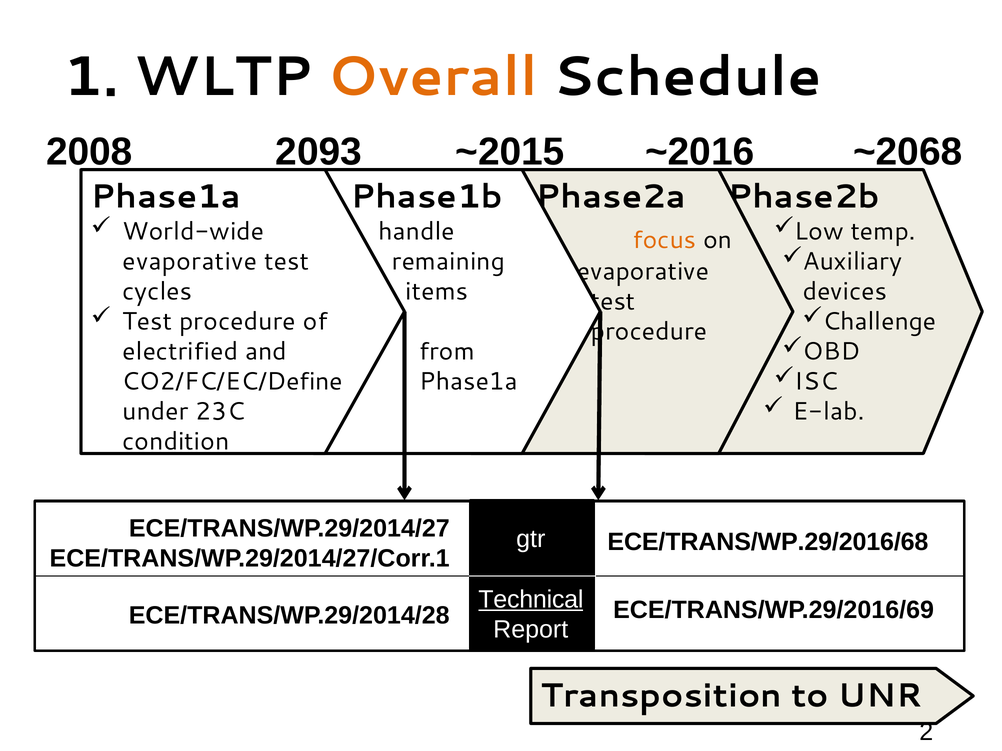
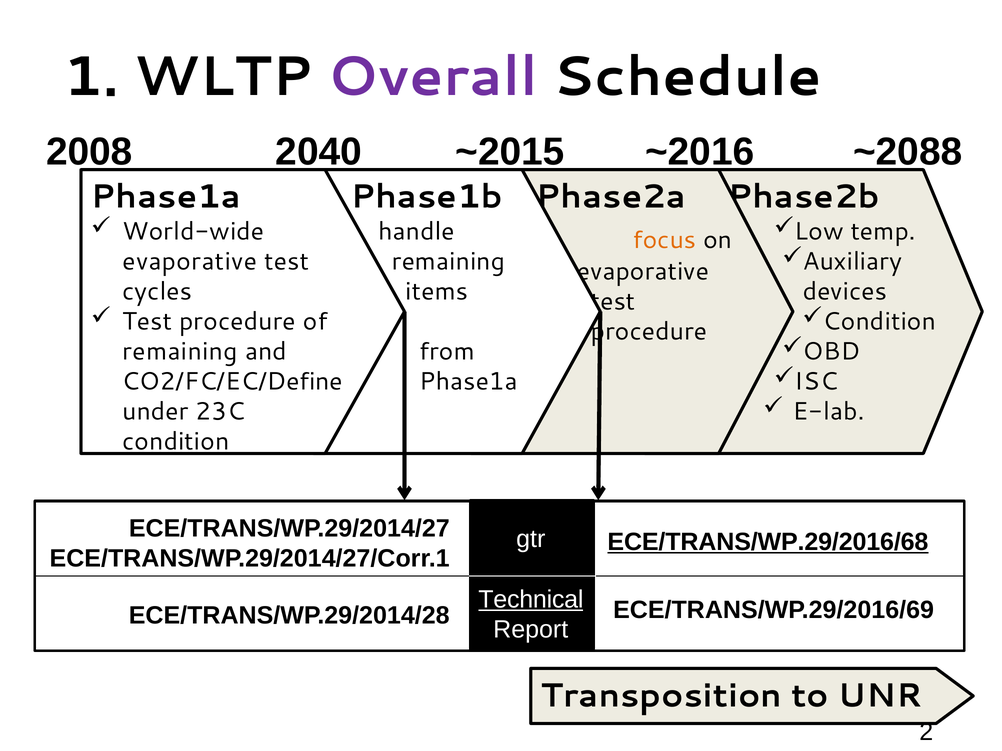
Overall colour: orange -> purple (433, 77)
2093: 2093 -> 2040 (319, 152)
~2068: ~2068 -> ~2088 (908, 152)
Challenge: Challenge -> Condition (880, 322)
electrified: electrified -> remaining (180, 352)
ECE/TRANS/WP.29/2016/68 underline: none -> present (768, 543)
